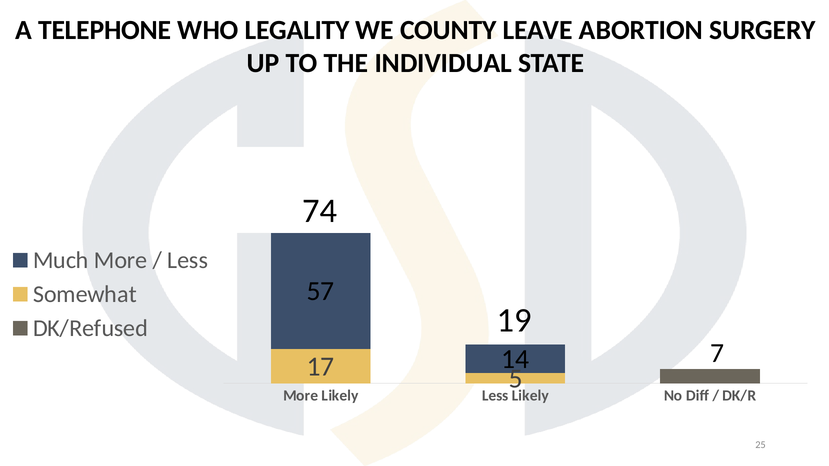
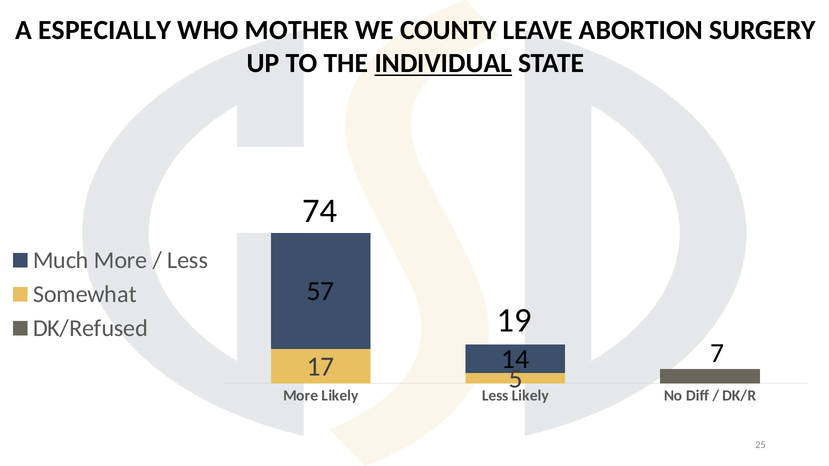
TELEPHONE: TELEPHONE -> ESPECIALLY (105, 30)
LEGALITY: LEGALITY -> MOTHER (297, 30)
INDIVIDUAL underline: none -> present (443, 63)
